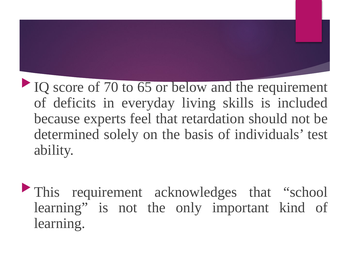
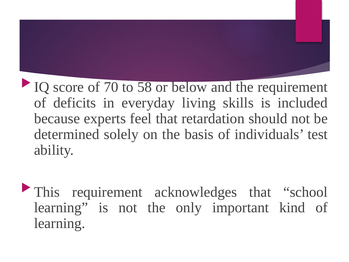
65: 65 -> 58 (145, 87)
